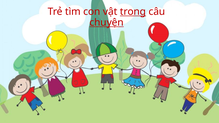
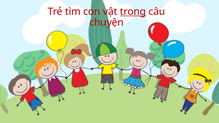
chuyện underline: present -> none (107, 22)
